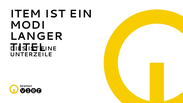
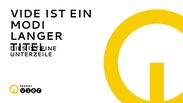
ITEM: ITEM -> VIDE (25, 14)
